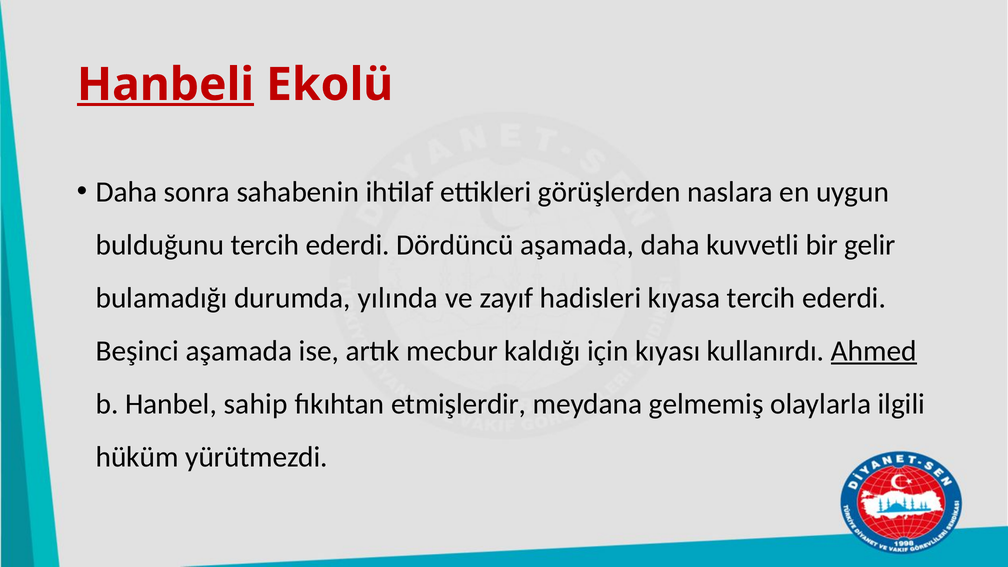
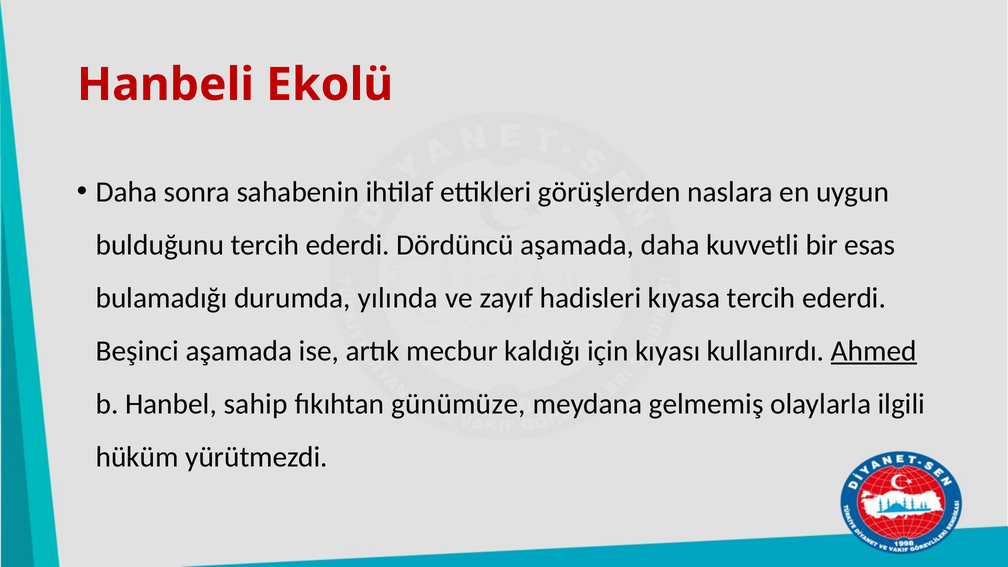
Hanbeli underline: present -> none (165, 85)
gelir: gelir -> esas (870, 245)
etmişlerdir: etmişlerdir -> günümüze (458, 404)
